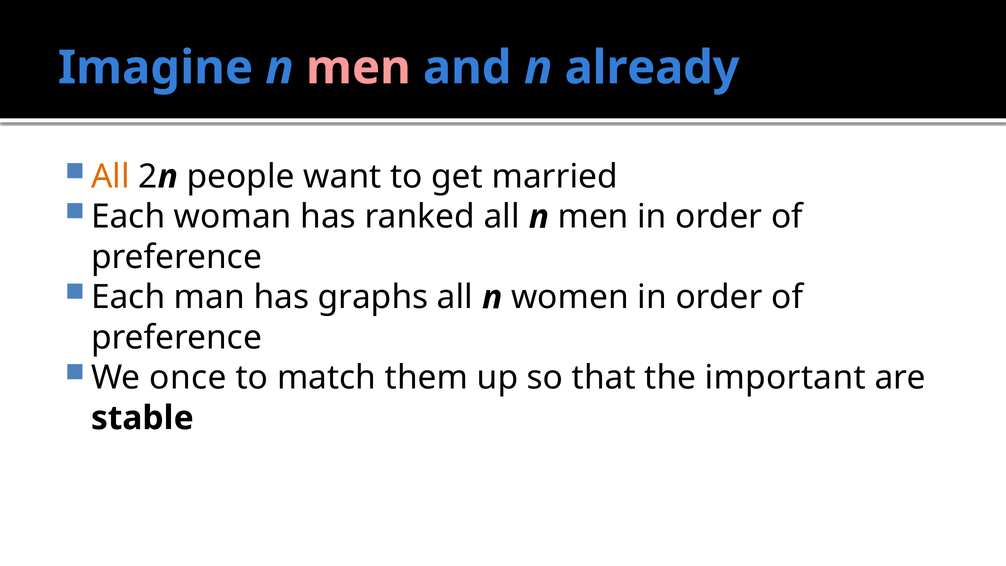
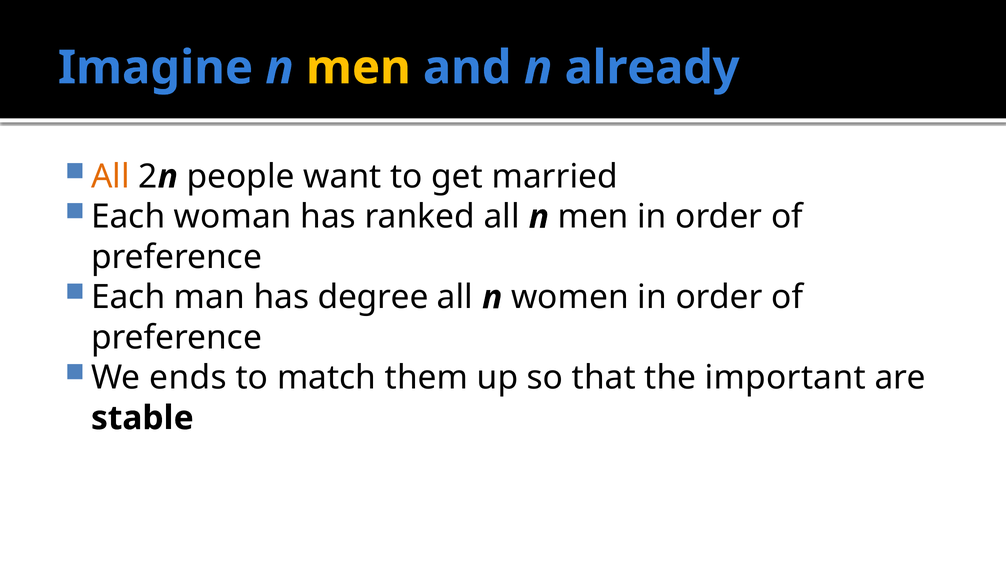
men colour: pink -> yellow (358, 68)
graphs: graphs -> degree (373, 297)
once: once -> ends (188, 378)
